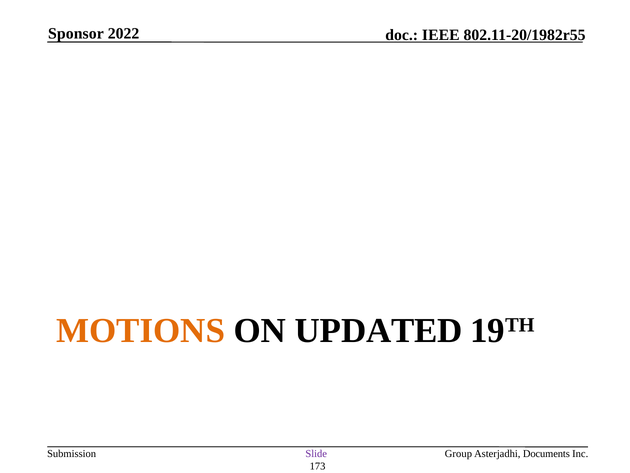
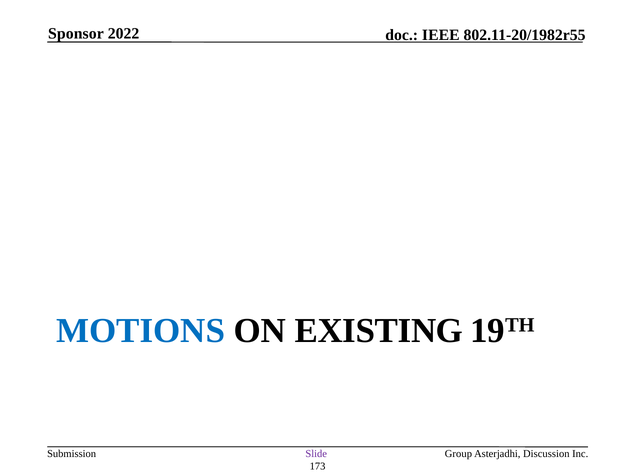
MOTIONS colour: orange -> blue (141, 330)
UPDATED: UPDATED -> EXISTING (379, 330)
Documents: Documents -> Discussion (546, 453)
